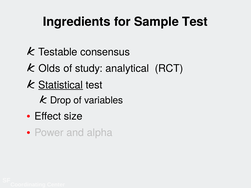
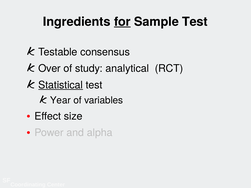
for underline: none -> present (122, 22)
Olds: Olds -> Over (49, 69)
Drop: Drop -> Year (60, 100)
